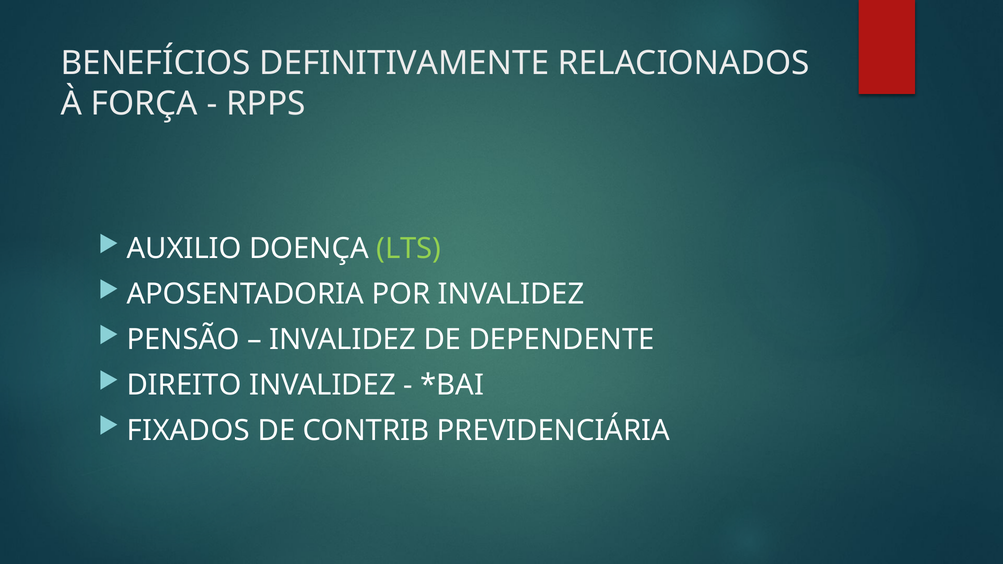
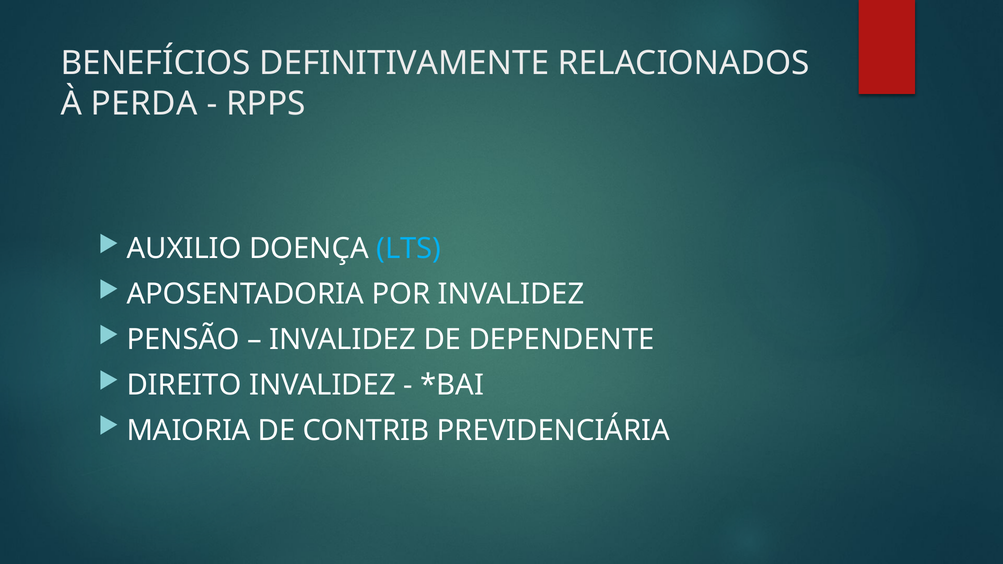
FORÇA: FORÇA -> PERDA (144, 104)
LTS colour: light green -> light blue (409, 249)
FIXADOS: FIXADOS -> MAIORIA (189, 431)
